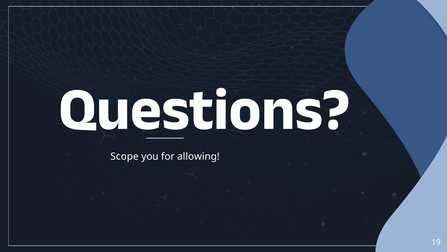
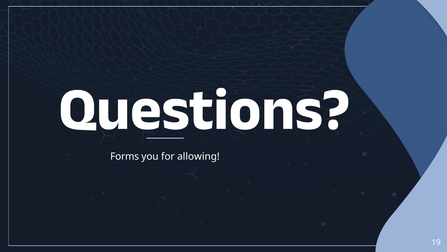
Scope: Scope -> Forms (125, 156)
